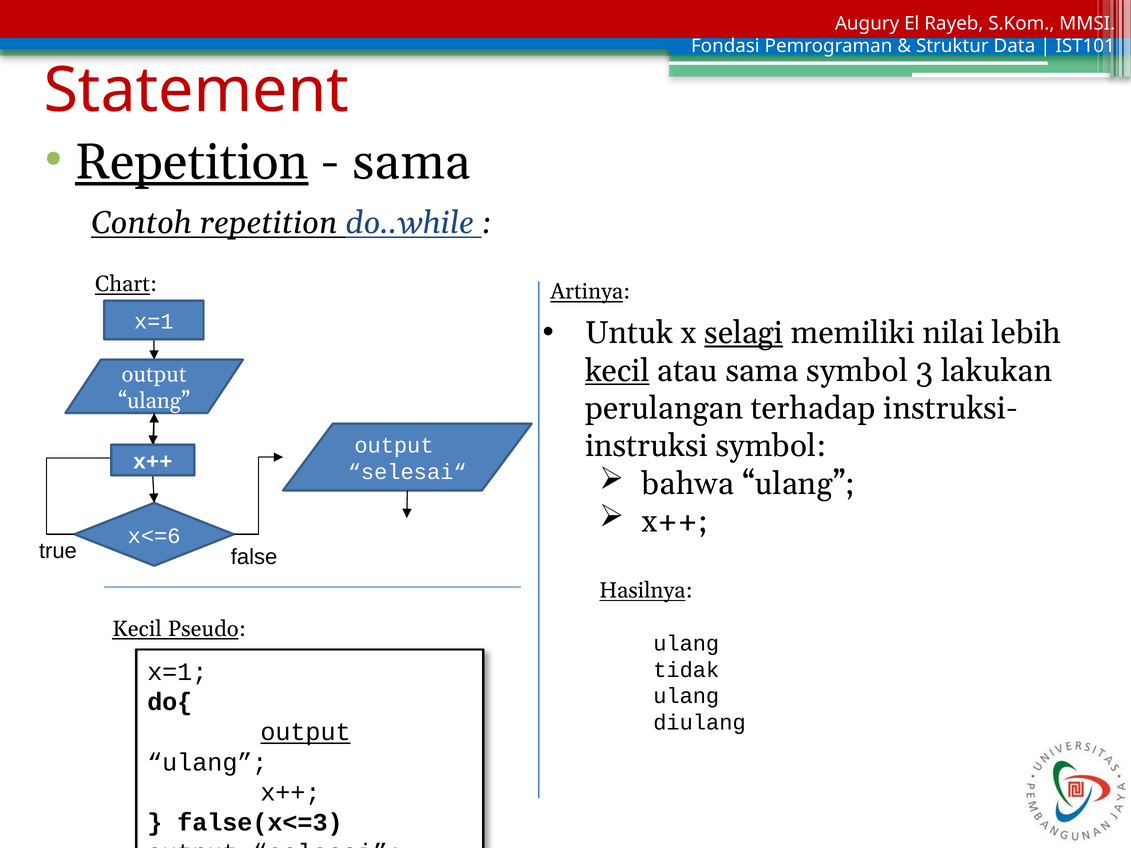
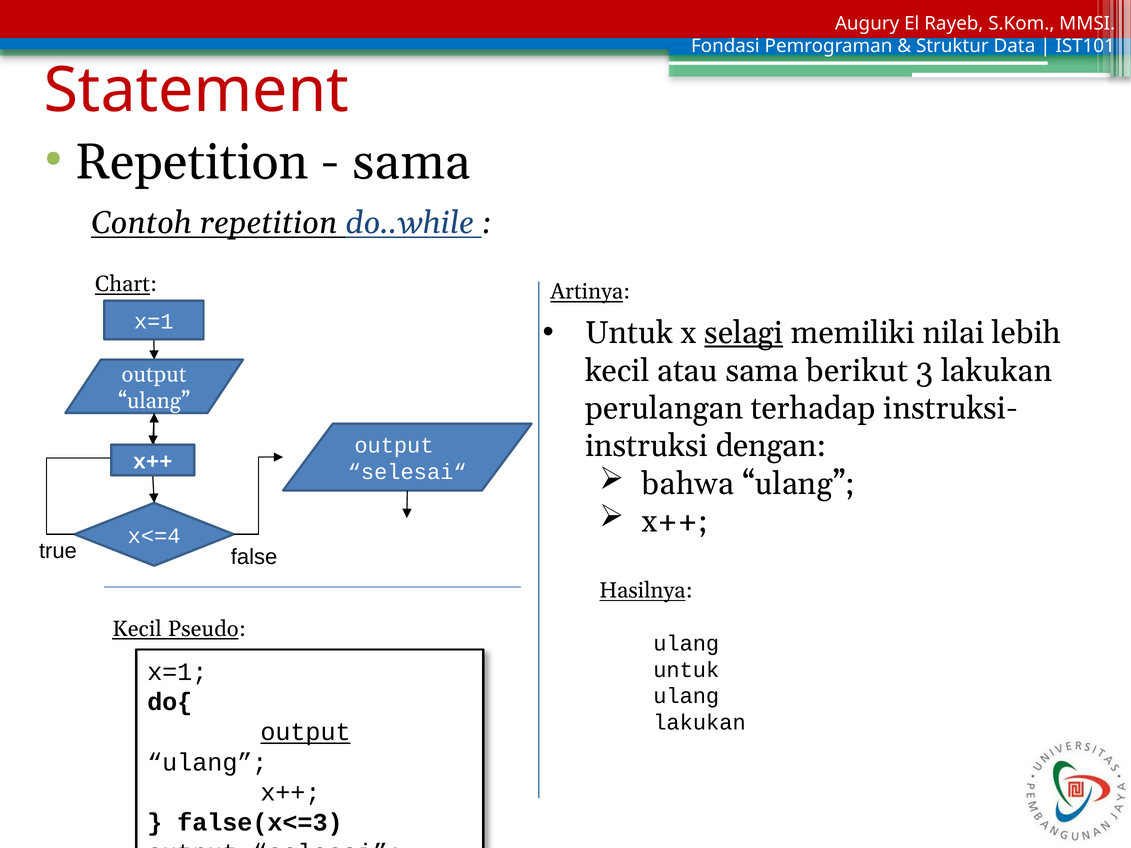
Repetition underline: present -> none (192, 162)
kecil underline: present -> none (617, 371)
sama symbol: symbol -> berikut (857, 371)
symbol: symbol -> dengan (771, 446)
x<=6: x<=6 -> x<=4 (154, 536)
tidak: tidak -> untuk (686, 670)
diulang: diulang -> lakukan (699, 723)
